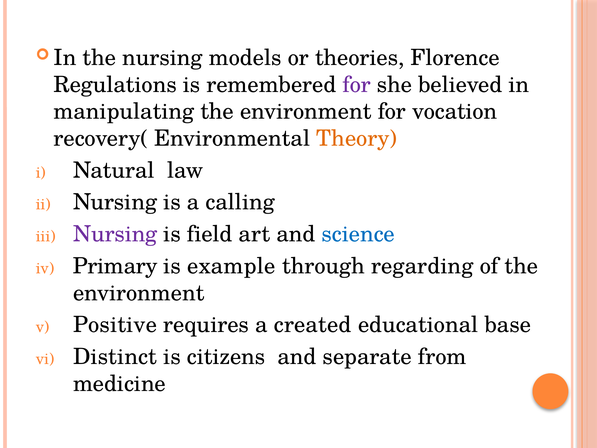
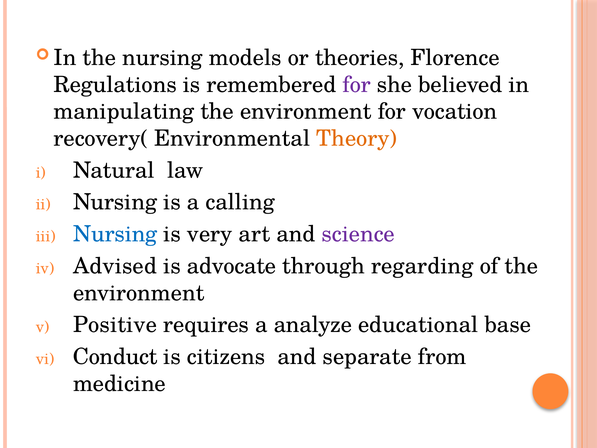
Nursing colour: purple -> blue (115, 234)
field: field -> very (210, 234)
science colour: blue -> purple (358, 234)
Primary: Primary -> Advised (115, 266)
example: example -> advocate (232, 266)
created: created -> analyze (313, 325)
Distinct: Distinct -> Conduct (115, 357)
